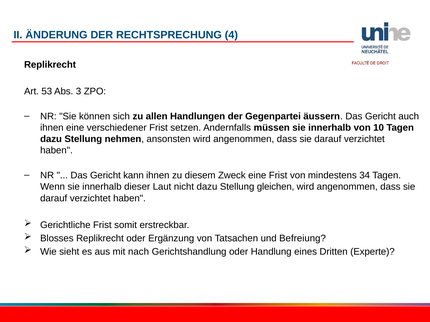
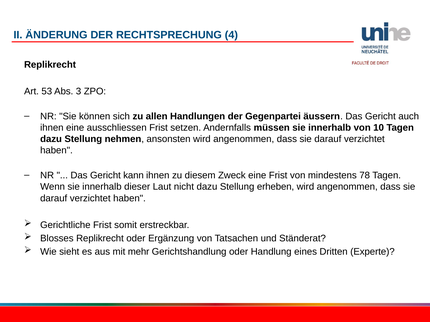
verschiedener: verschiedener -> ausschliessen (117, 128)
34: 34 -> 78 (365, 176)
gleichen: gleichen -> erheben (276, 187)
Befreiung: Befreiung -> Ständerat (303, 239)
nach: nach -> mehr (139, 252)
